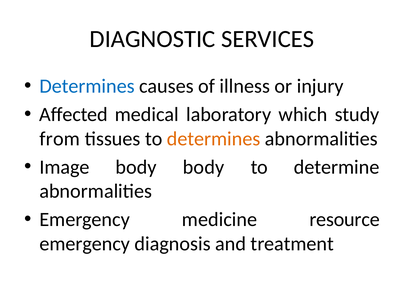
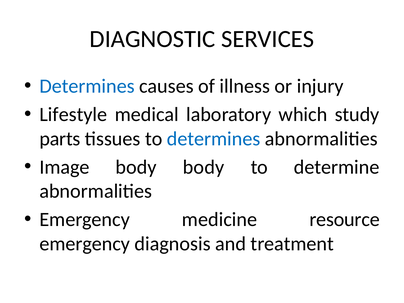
Affected: Affected -> Lifestyle (73, 115)
from: from -> parts (60, 139)
determines colour: orange -> blue (214, 139)
